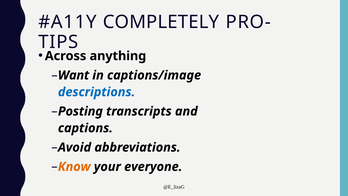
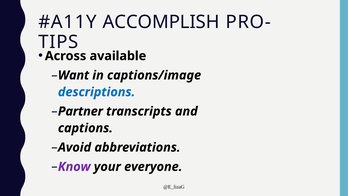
COMPLETELY: COMPLETELY -> ACCOMPLISH (161, 22)
anything: anything -> available (118, 56)
Posting: Posting -> Partner (80, 111)
Know colour: orange -> purple (74, 167)
